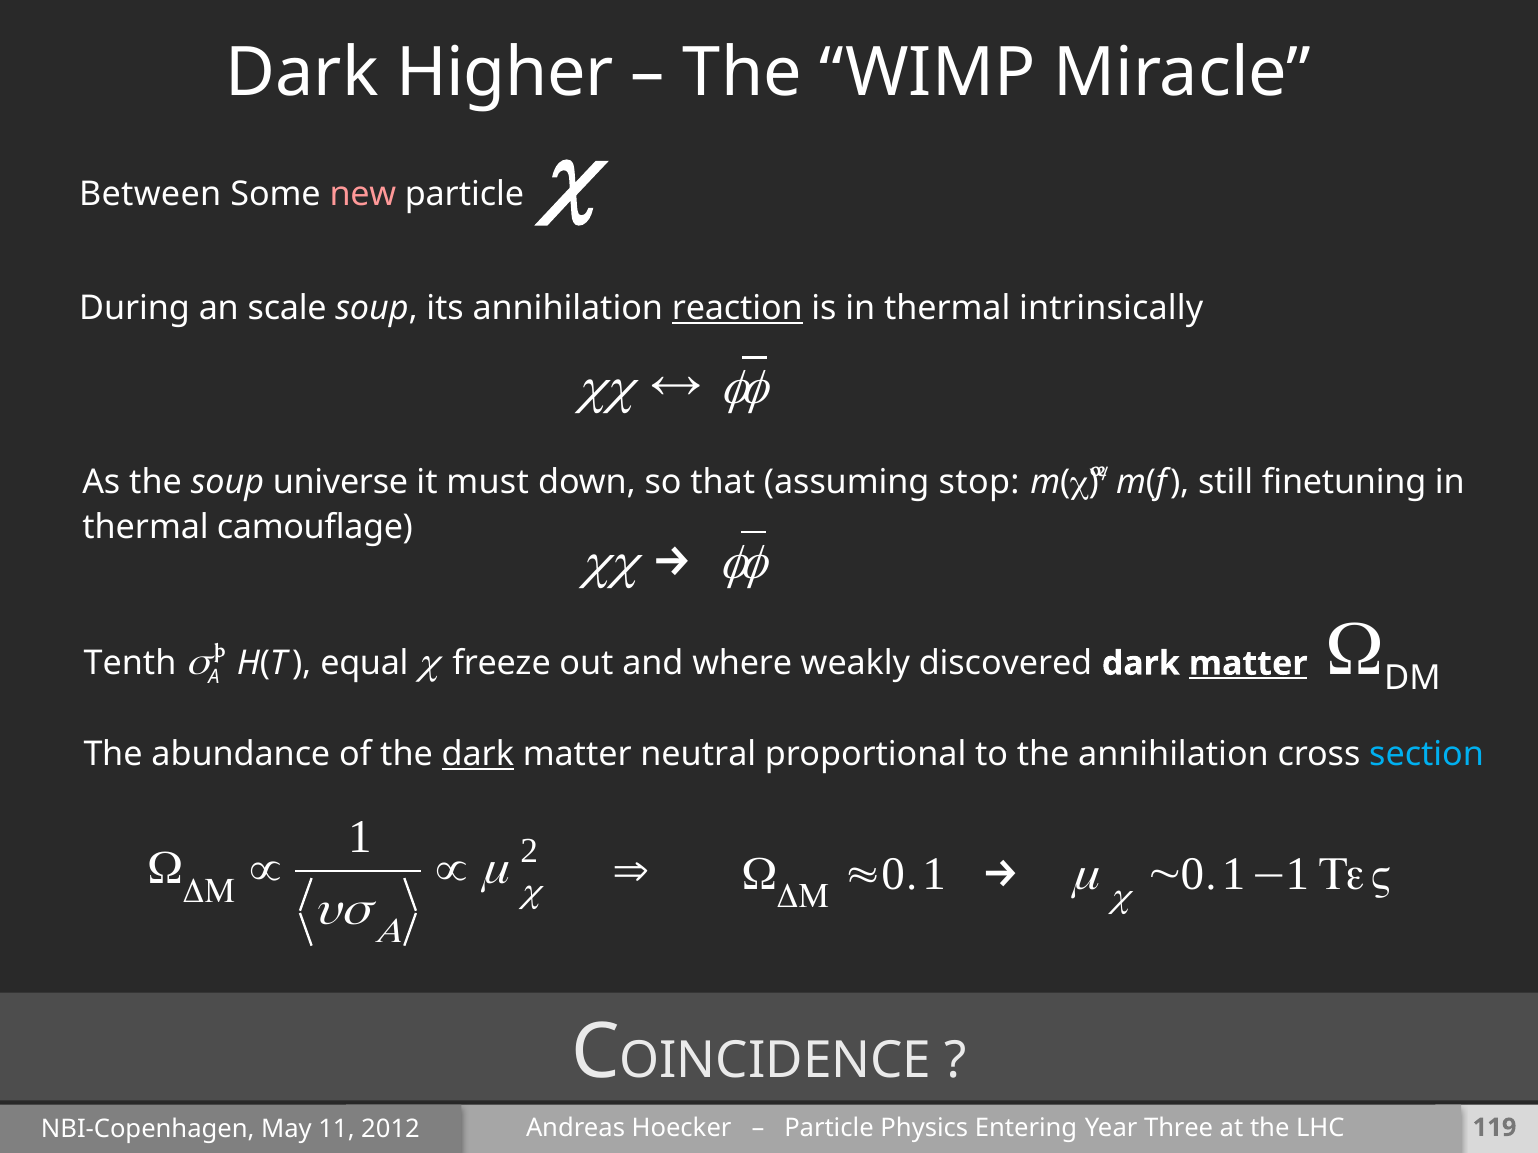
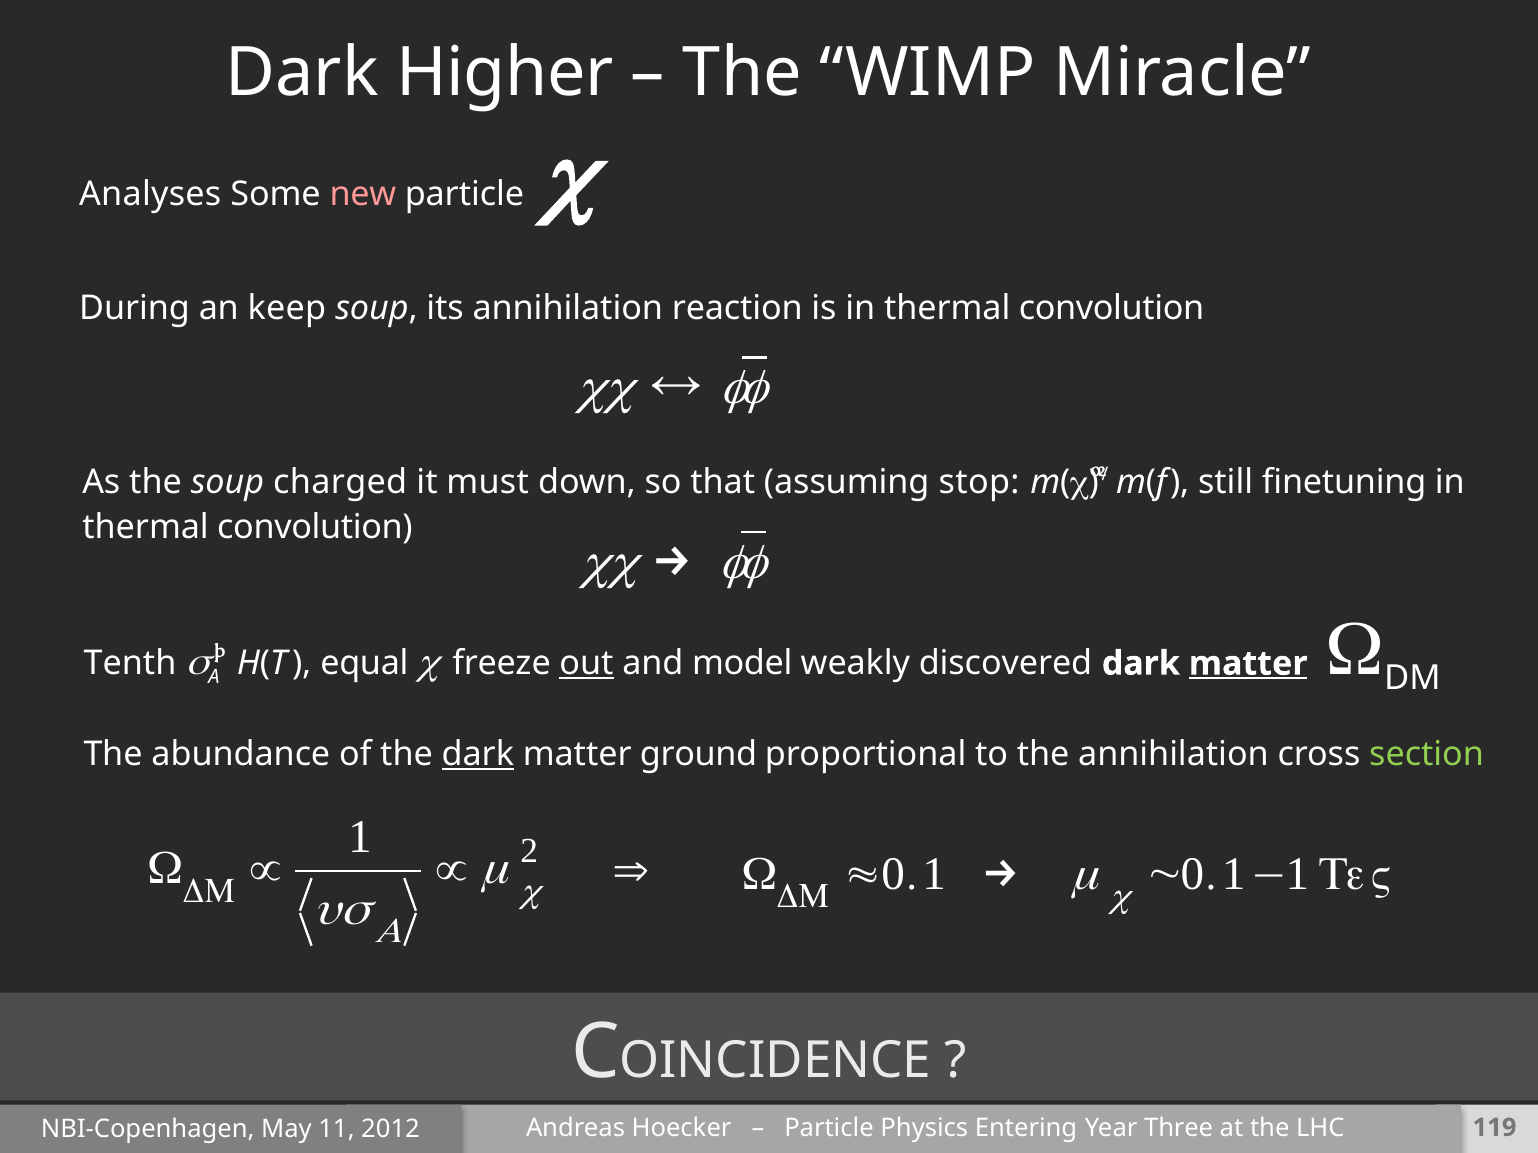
Between: Between -> Analyses (150, 194)
scale: scale -> keep (287, 308)
reaction underline: present -> none (737, 308)
is in thermal intrinsically: intrinsically -> convolution (1112, 308)
universe: universe -> charged (340, 483)
camouflage: camouflage -> convolution (315, 528)
out underline: none -> present (587, 664)
where: where -> model (742, 664)
neutral: neutral -> ground (698, 755)
section colour: light blue -> light green (1427, 755)
